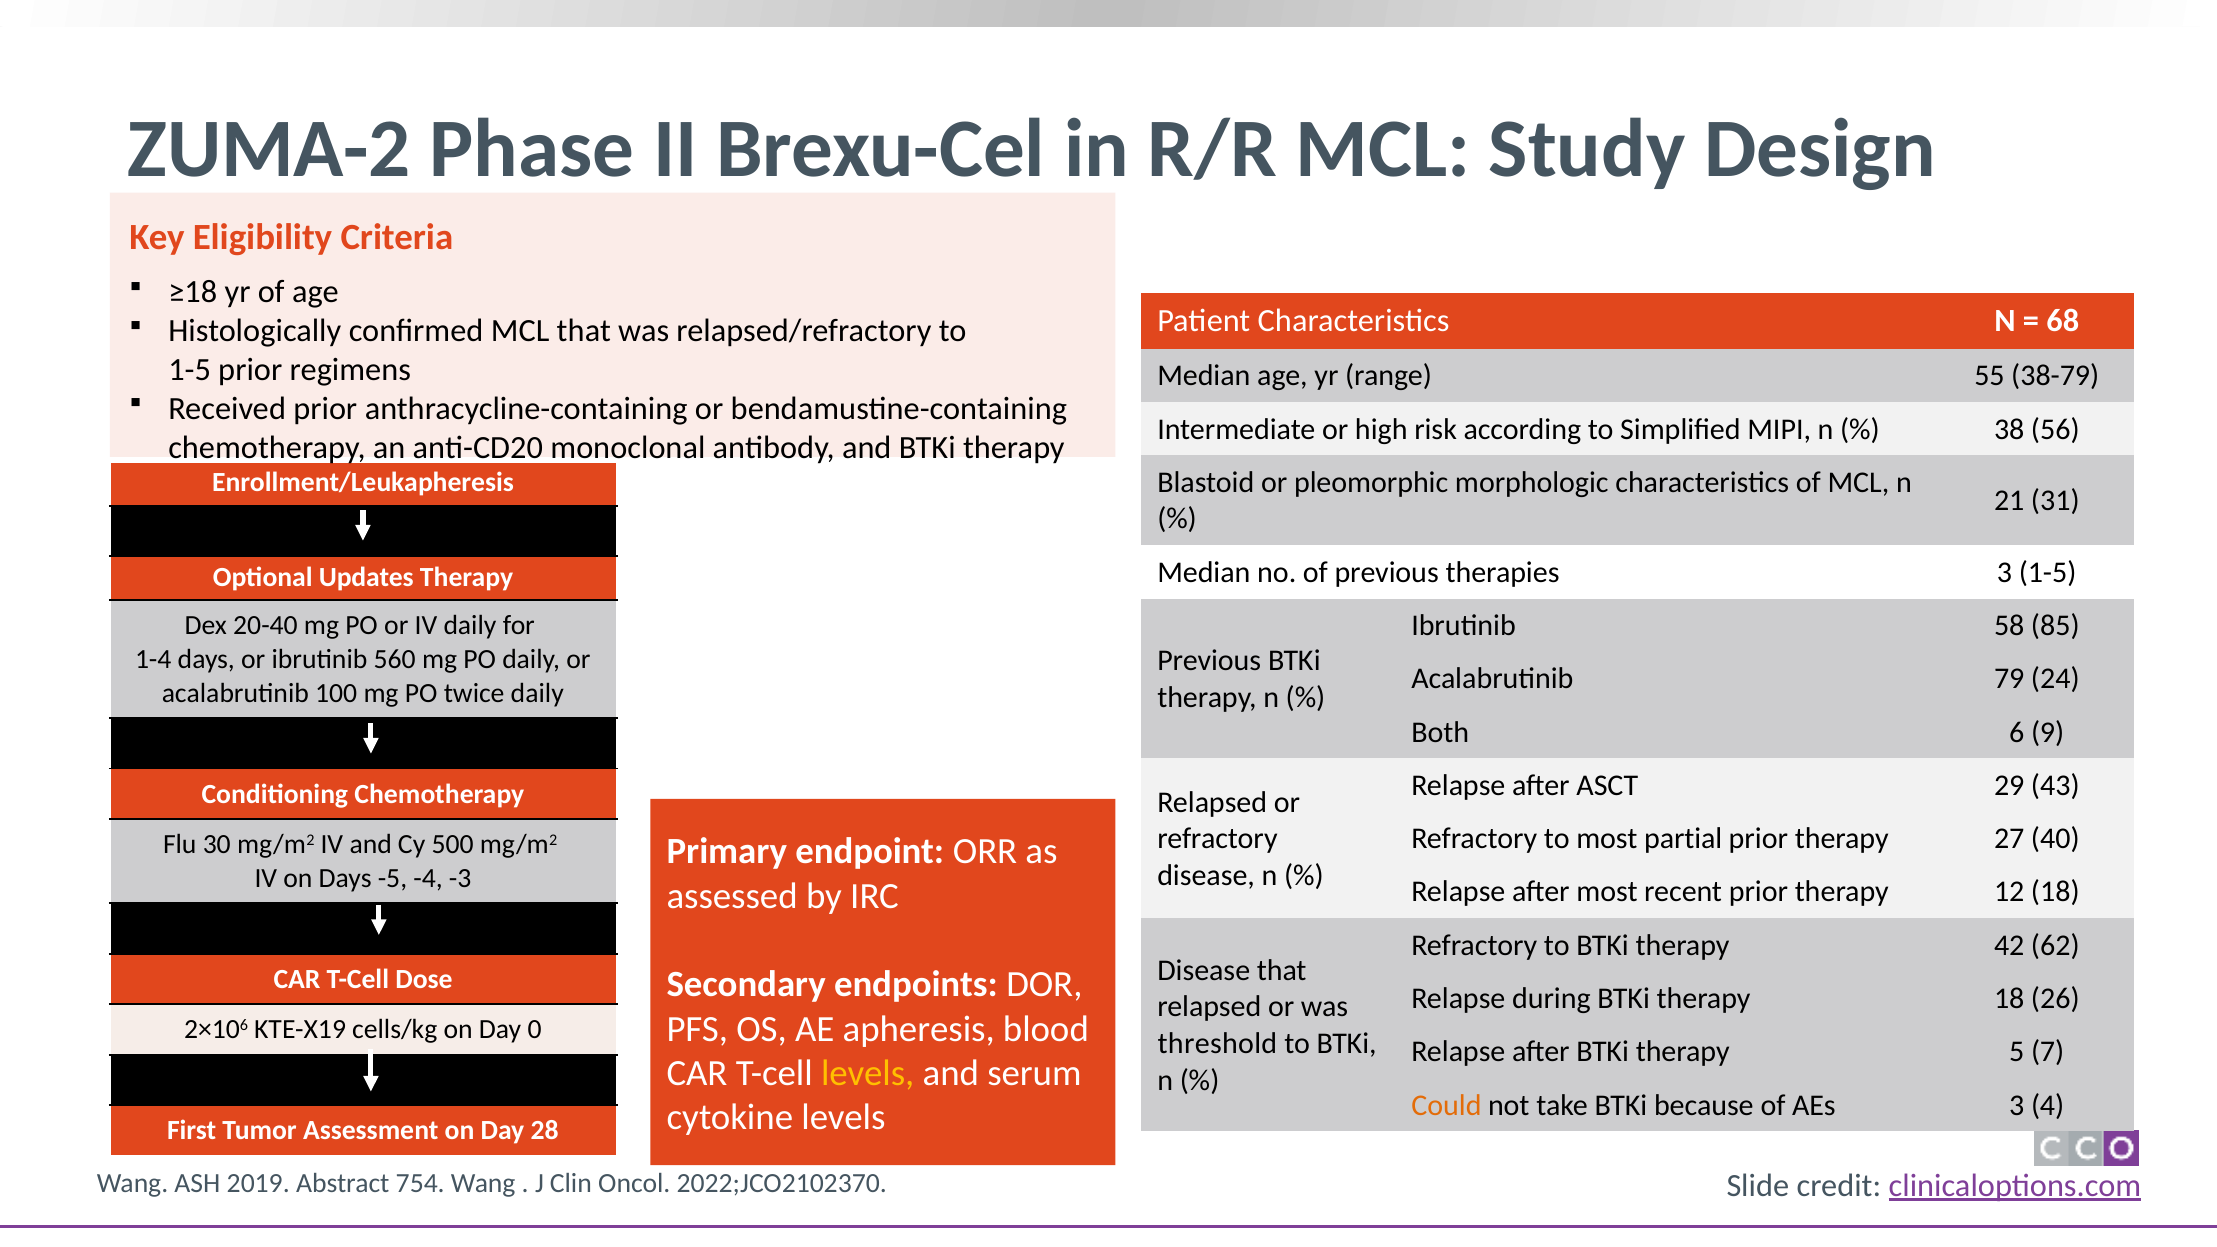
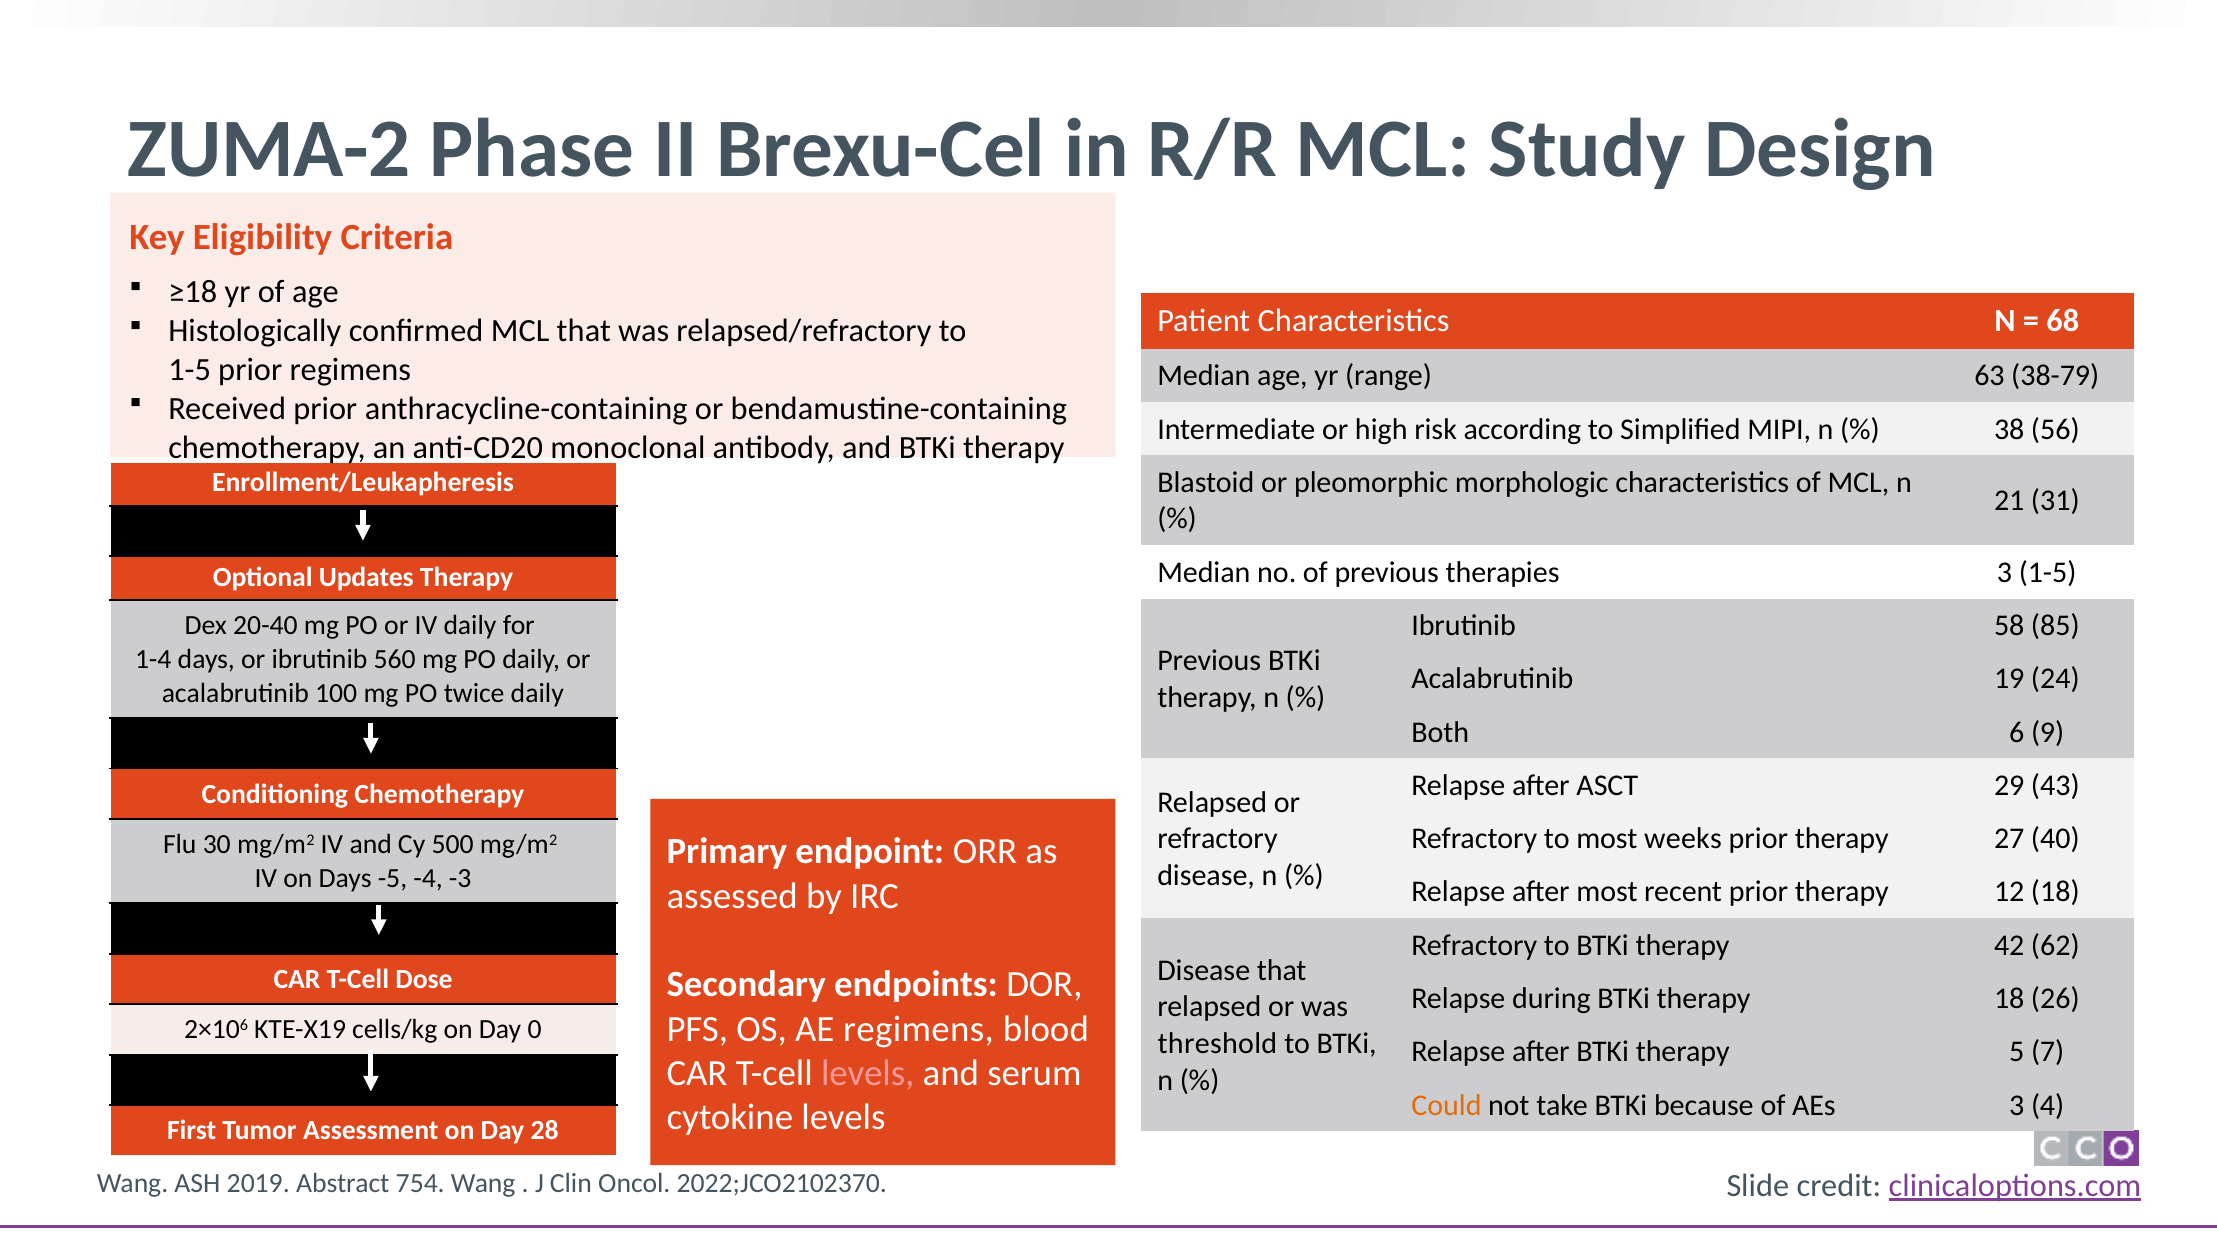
55: 55 -> 63 (1989, 376)
79: 79 -> 19 (2009, 679)
partial: partial -> weeks (1683, 839)
AE apheresis: apheresis -> regimens (919, 1029)
levels colour: yellow -> pink (868, 1073)
